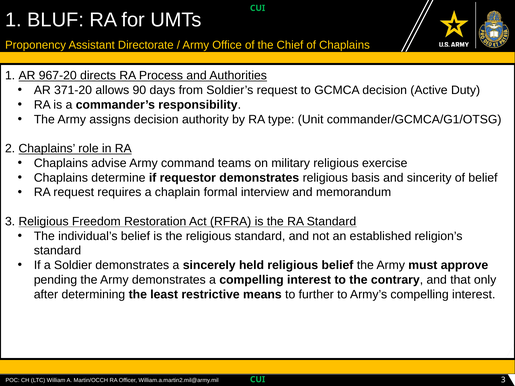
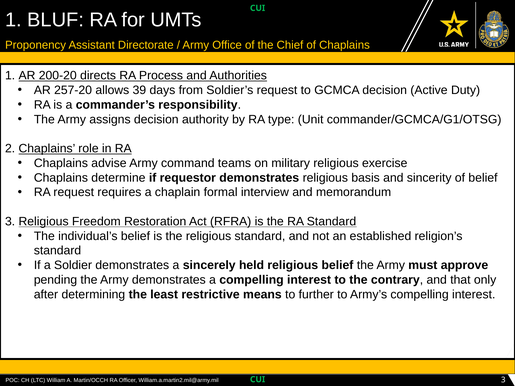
967-20: 967-20 -> 200-20 (58, 76)
371-20: 371-20 -> 257-20 (73, 90)
90: 90 -> 39 (139, 90)
